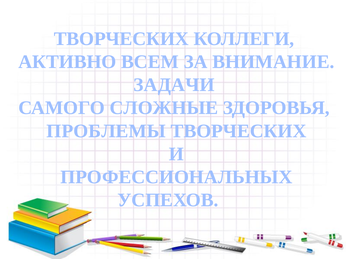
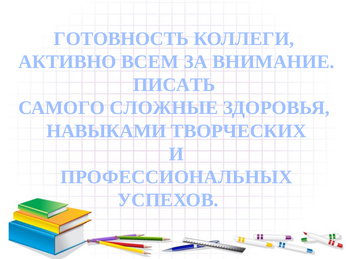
ТВОРЧЕСКИХ: ТВОРЧЕСКИХ -> ГОТОВНОСТЬ (121, 39)
ЗАДАЧИ: ЗАДАЧИ -> ПИСАТЬ (174, 85)
ПРОБЛЕМЫ: ПРОБЛЕМЫ -> НАВЫКАМИ (106, 131)
